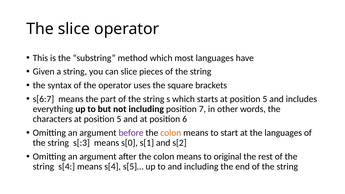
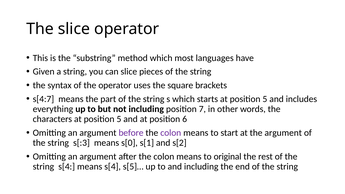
s[6:7: s[6:7 -> s[4:7 (43, 99)
colon colour: orange -> purple (171, 133)
the languages: languages -> argument (283, 133)
